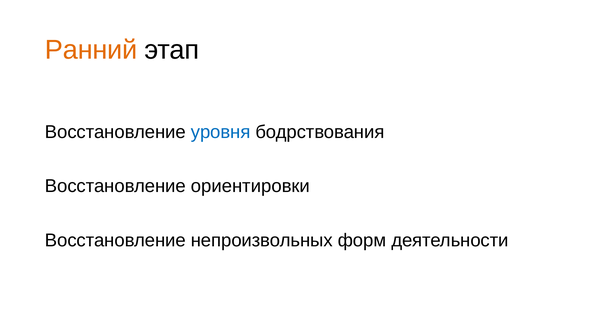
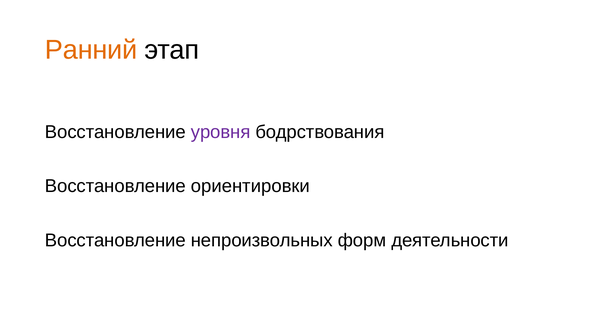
уровня colour: blue -> purple (221, 132)
